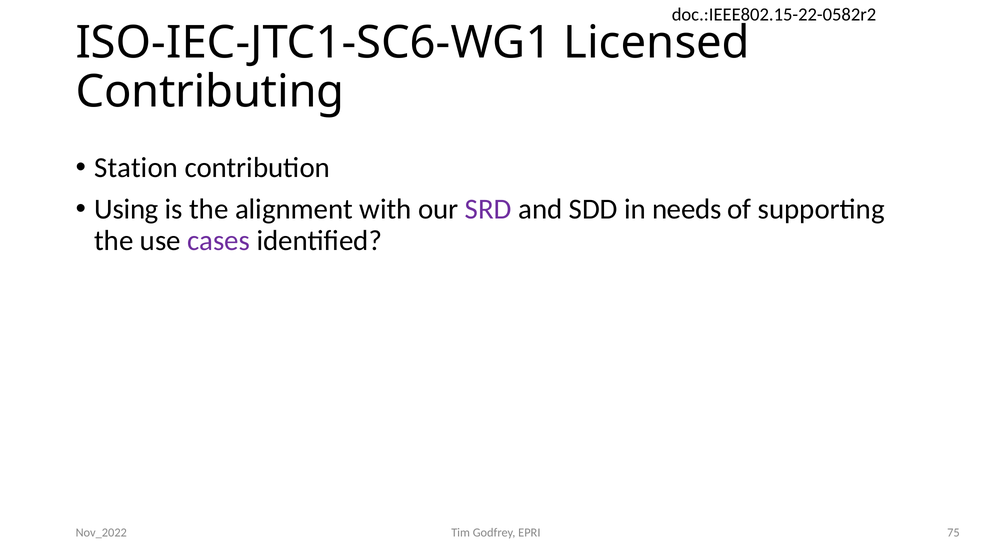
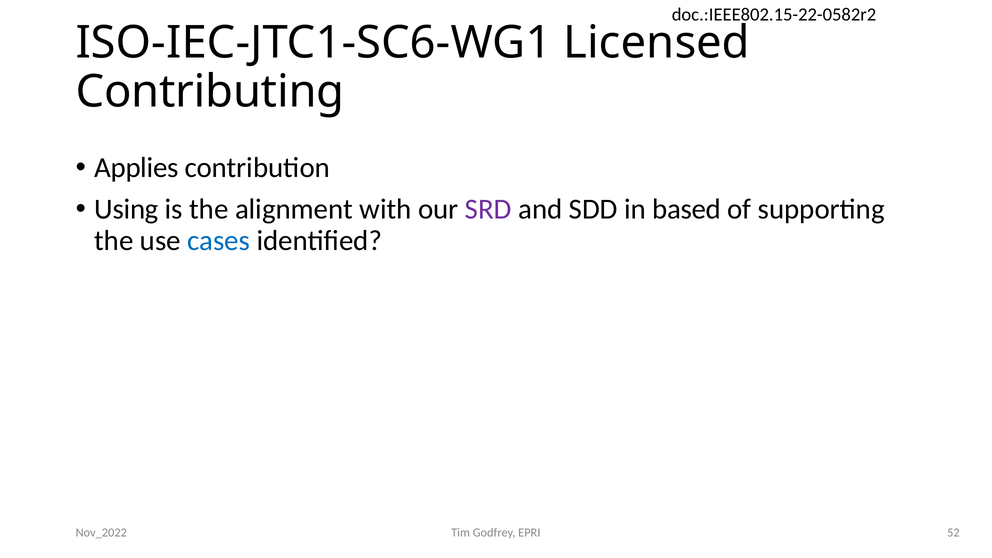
Station: Station -> Applies (136, 168)
needs: needs -> based (687, 209)
cases colour: purple -> blue (219, 241)
75: 75 -> 52 (953, 533)
